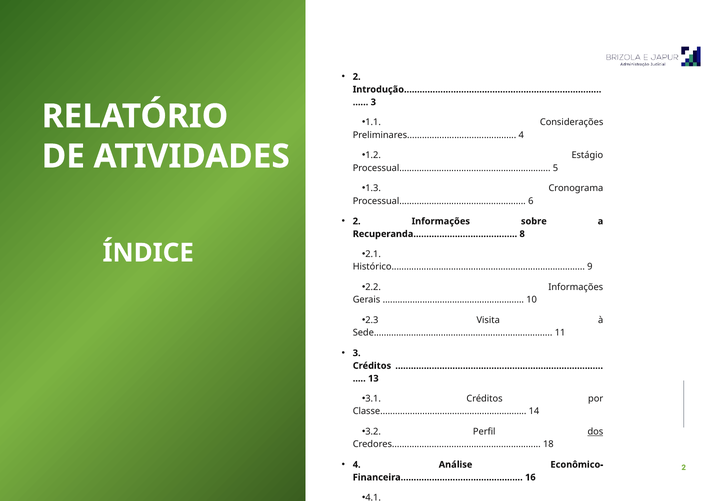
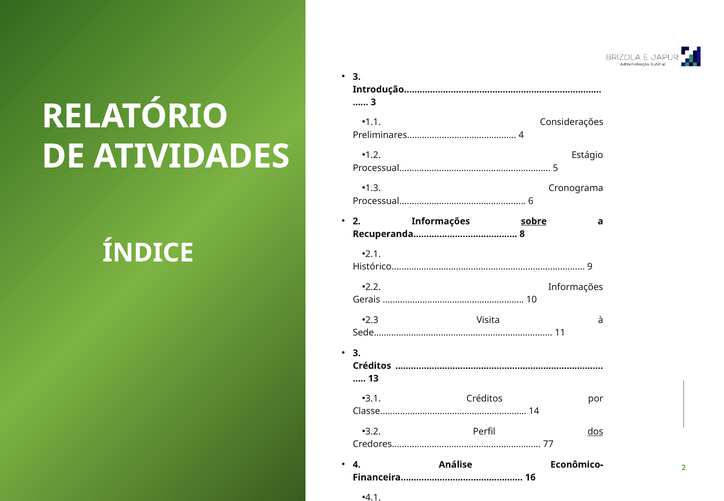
2: 2 -> 3 (357, 77)
sobre underline: none -> present (534, 221)
18: 18 -> 77 (548, 445)
